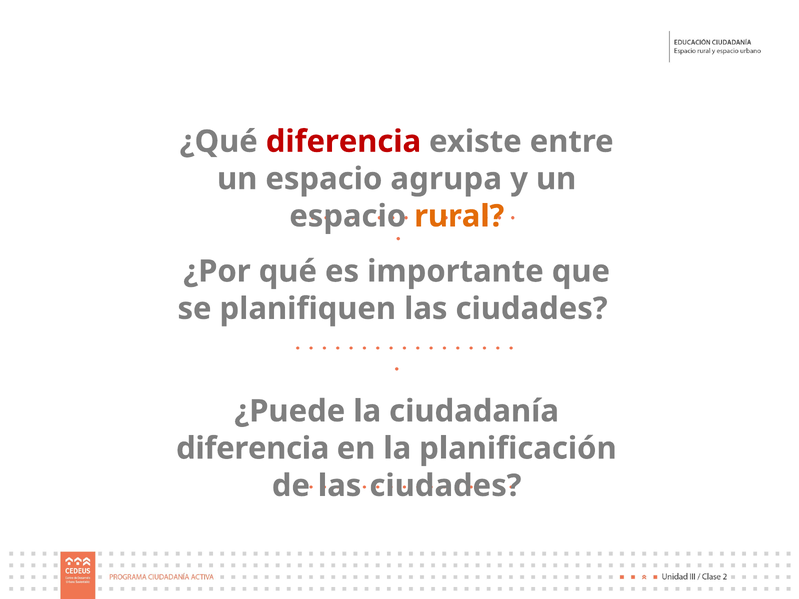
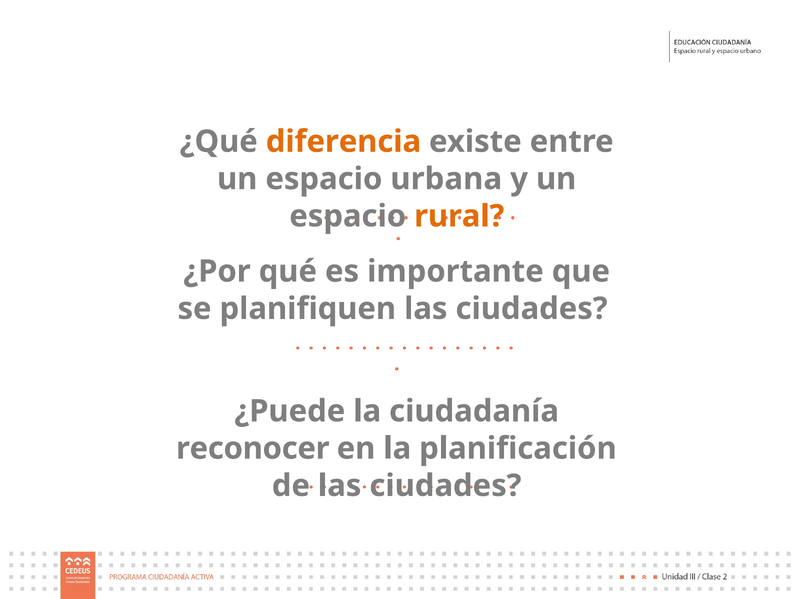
diferencia colour: red -> orange (343, 142)
agrupa: agrupa -> urbana (446, 179)
diferencia: diferencia -> reconocer (253, 449)
